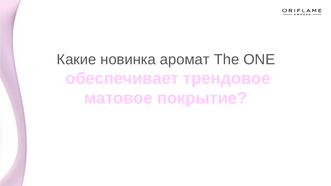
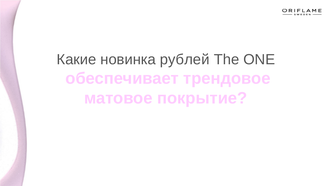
аромат: аромат -> рублей (185, 60)
